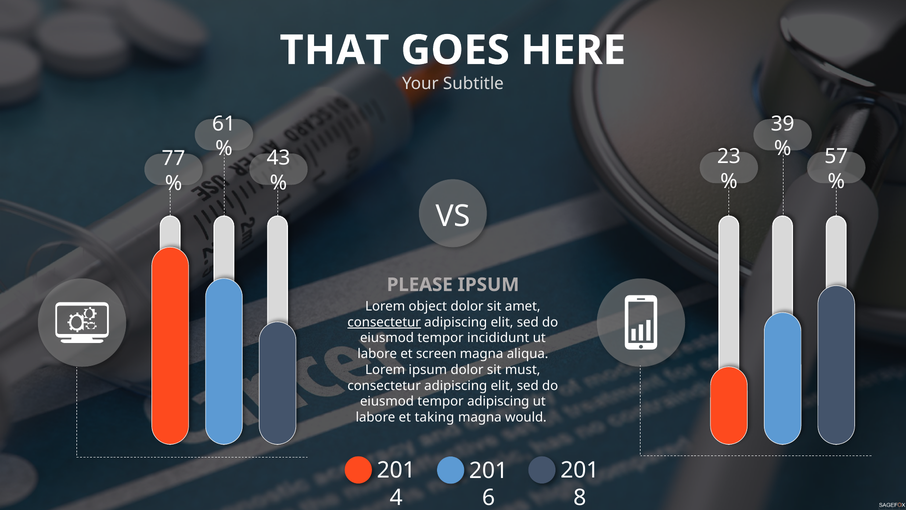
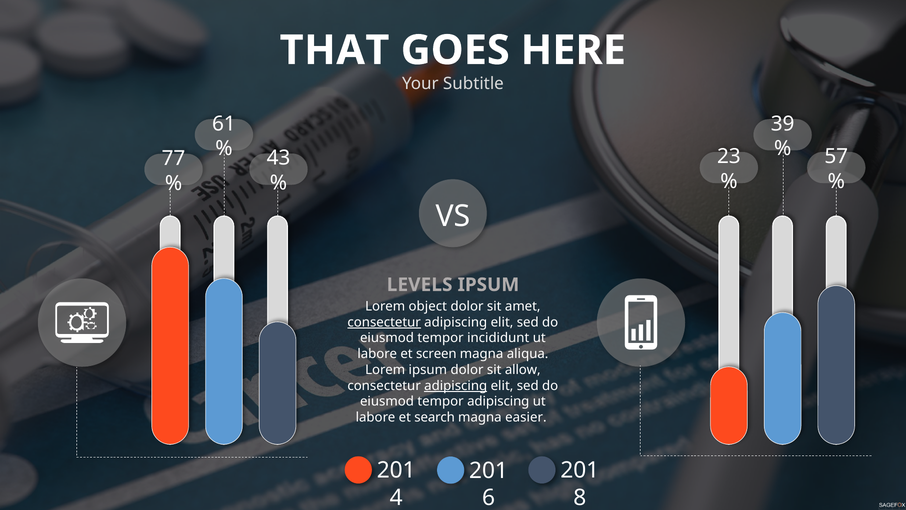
PLEASE: PLEASE -> LEVELS (420, 285)
must: must -> allow (523, 370)
adipiscing underline: none -> present (456, 385)
taking: taking -> search (435, 417)
would: would -> easier (526, 417)
